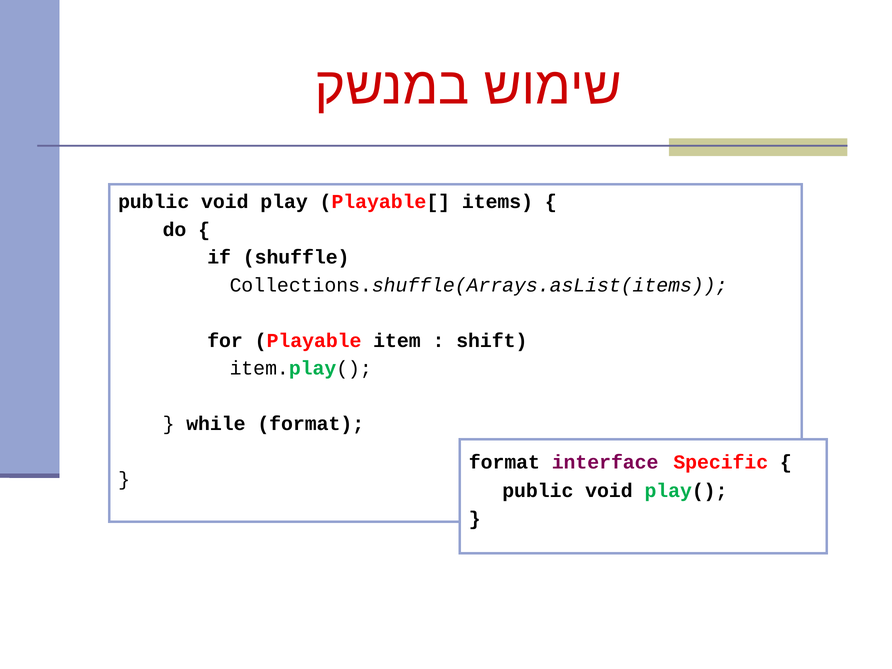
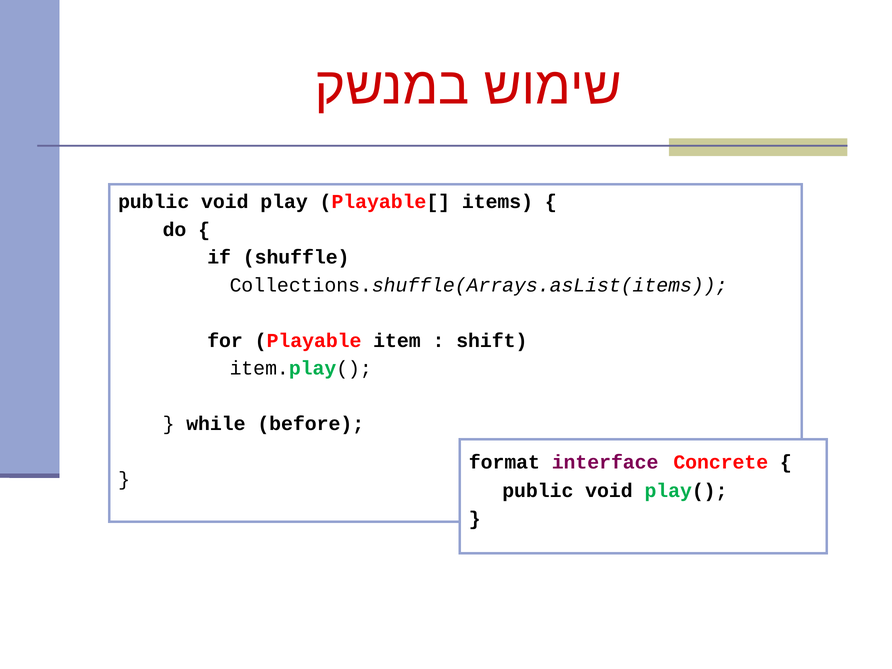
while format: format -> before (311, 424)
Specific: Specific -> Concrete (721, 462)
